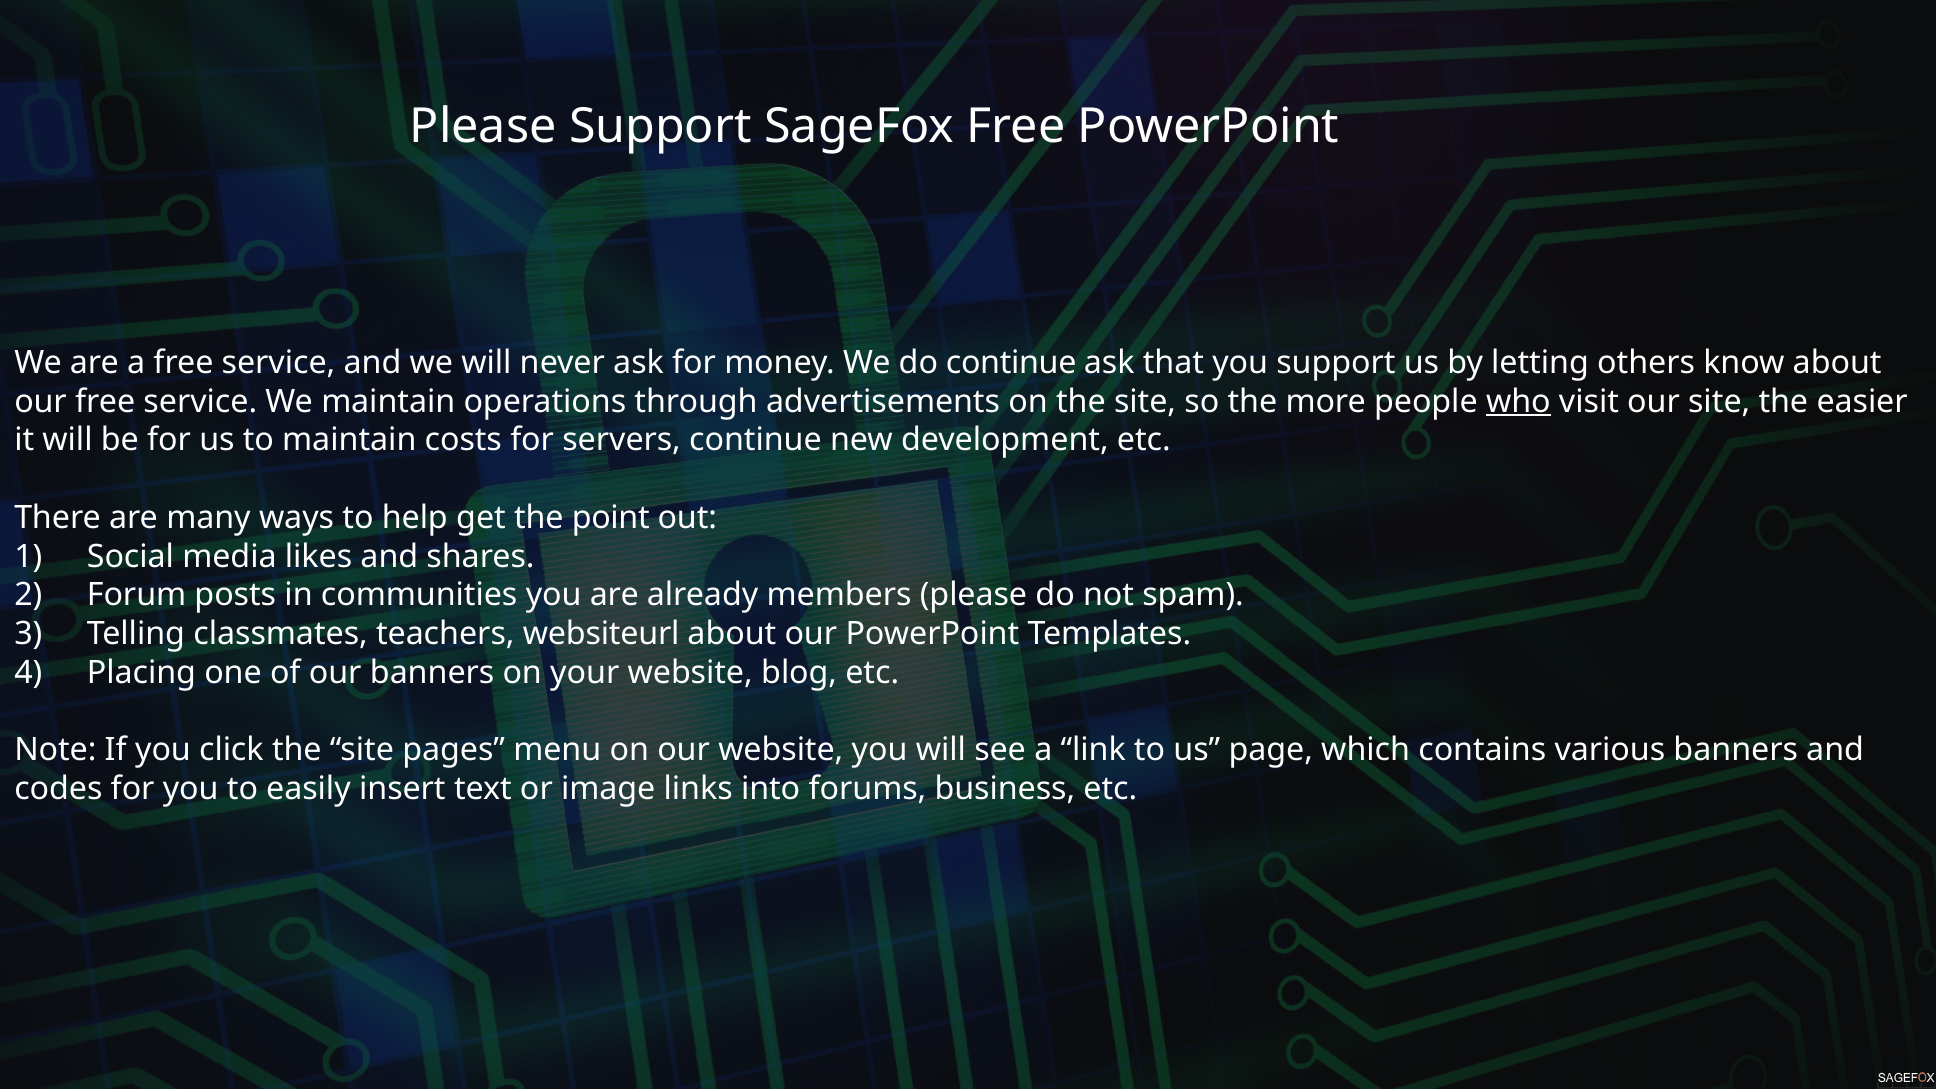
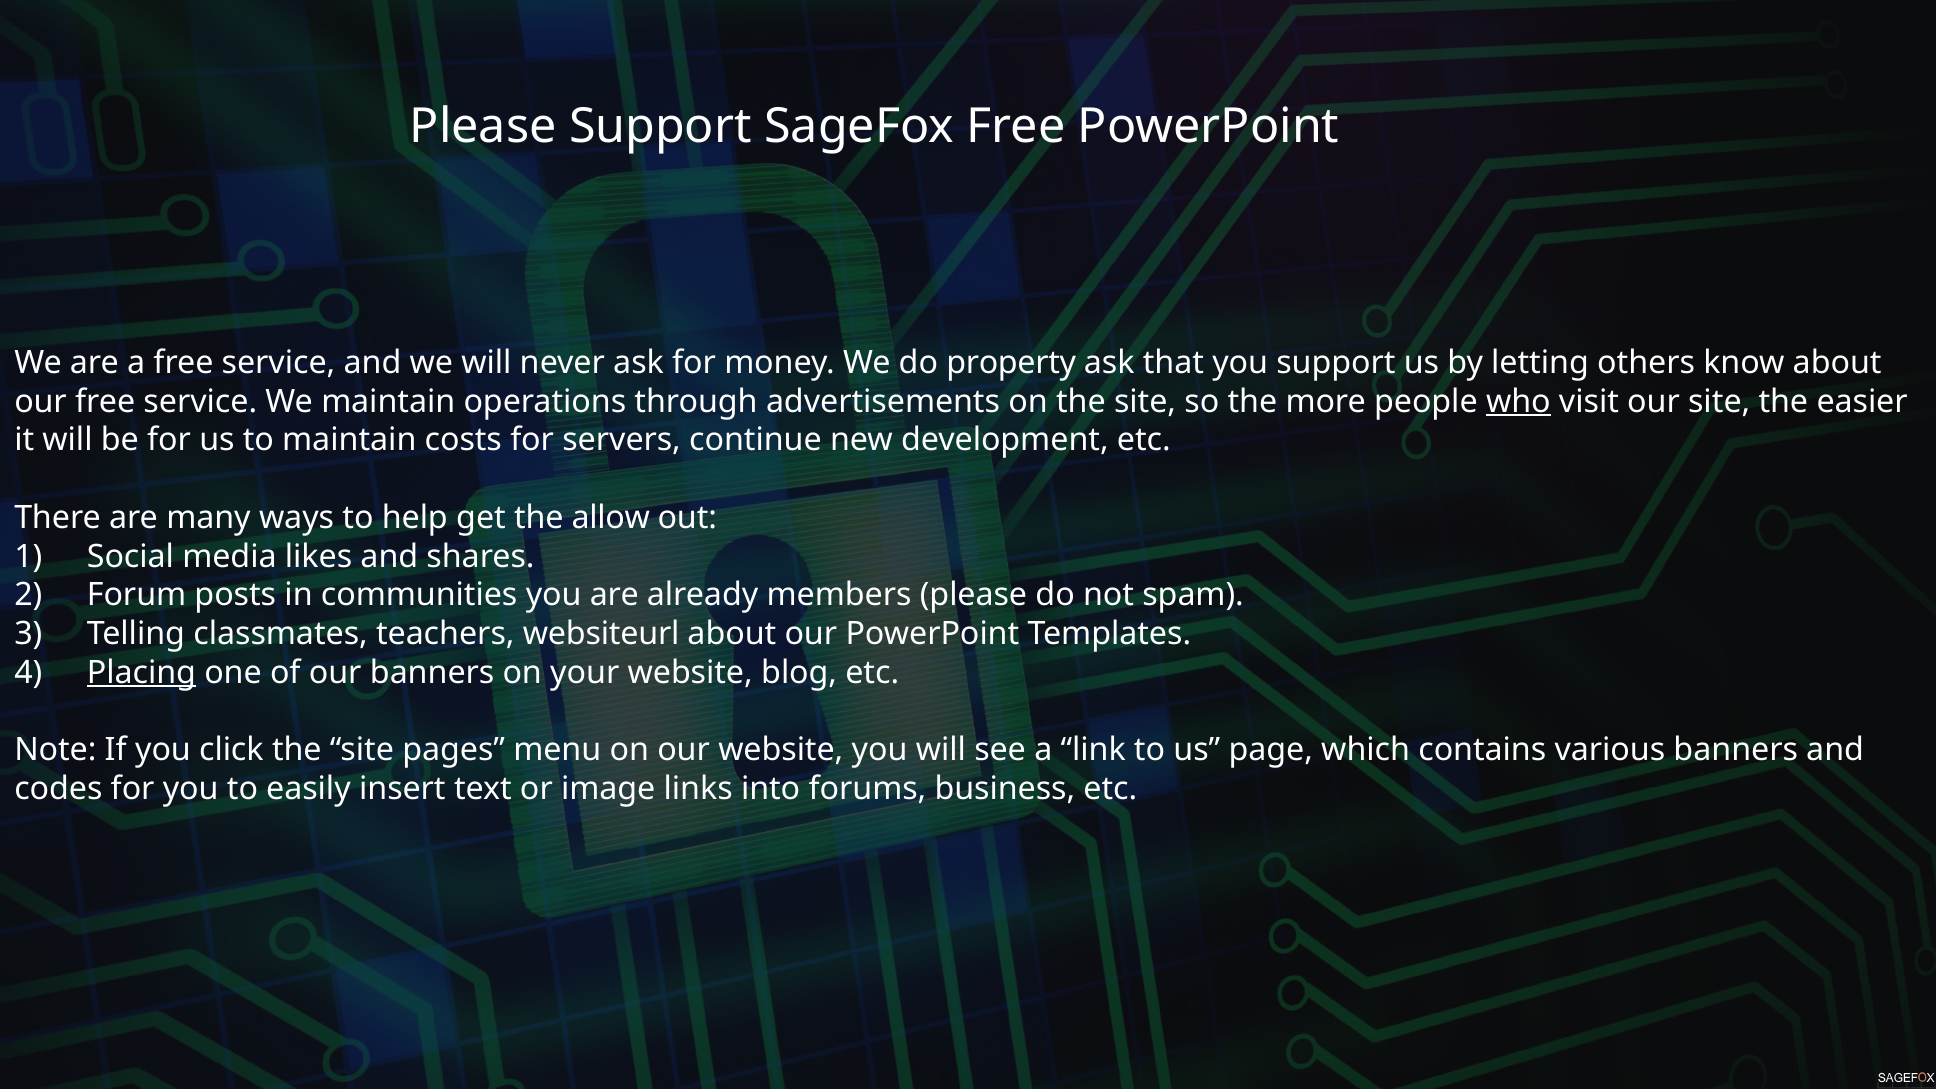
do continue: continue -> property (1011, 363)
point: point -> allow (611, 518)
Placing underline: none -> present (141, 672)
